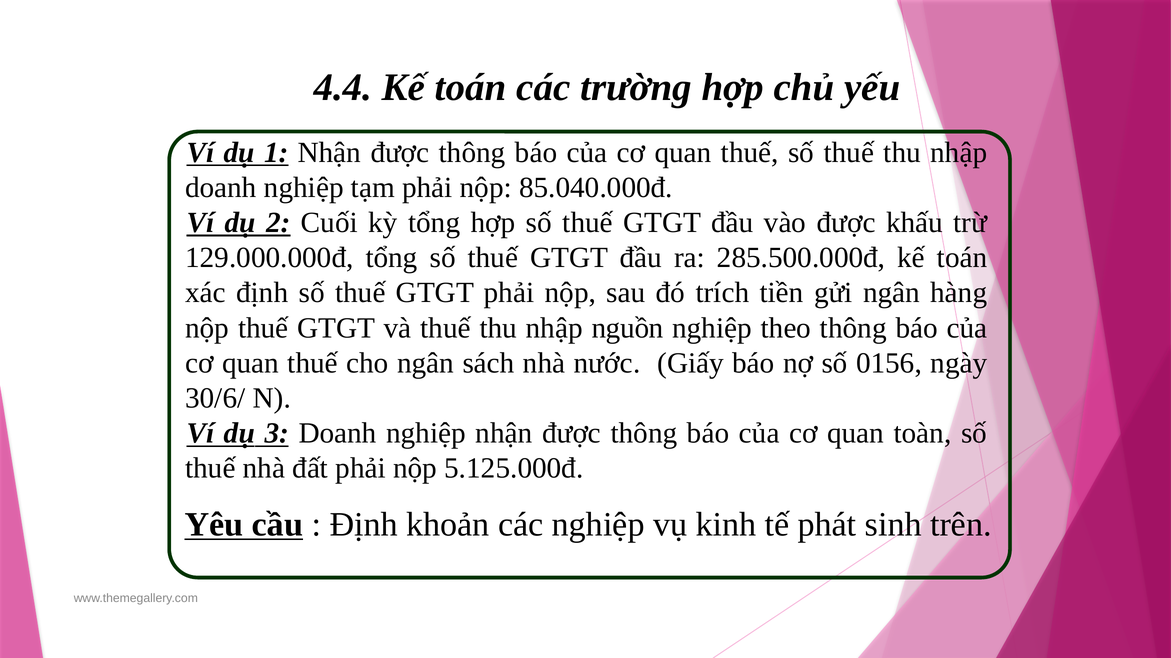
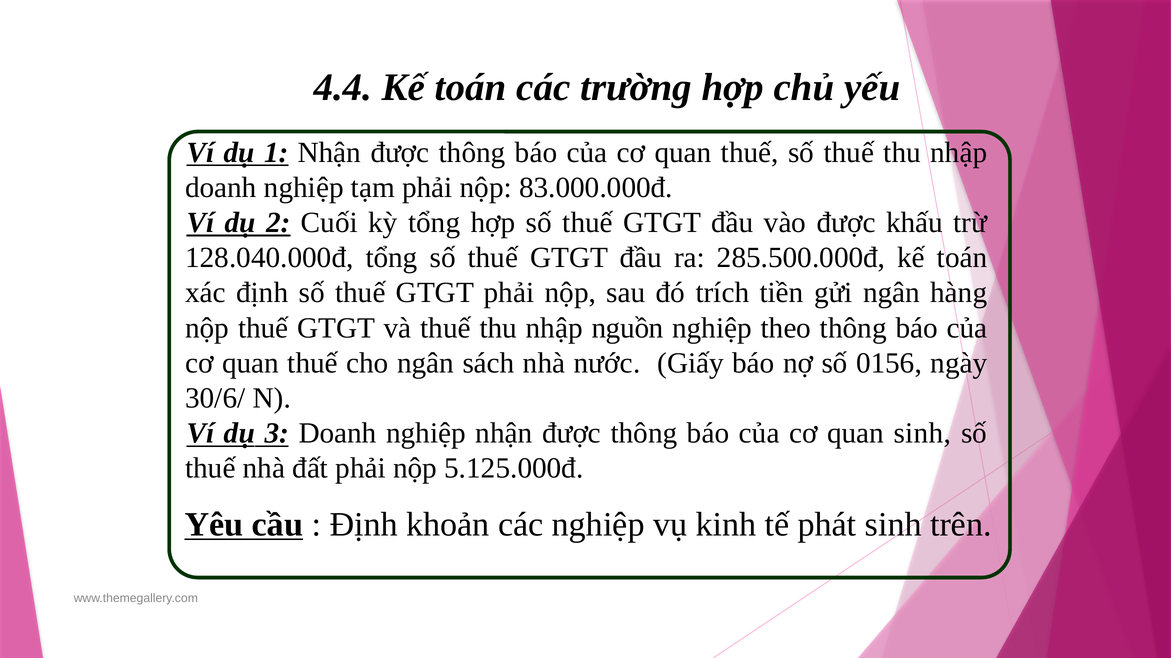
85.040.000đ: 85.040.000đ -> 83.000.000đ (596, 188)
129.000.000đ: 129.000.000đ -> 128.040.000đ (269, 258)
quan toàn: toàn -> sinh (922, 434)
